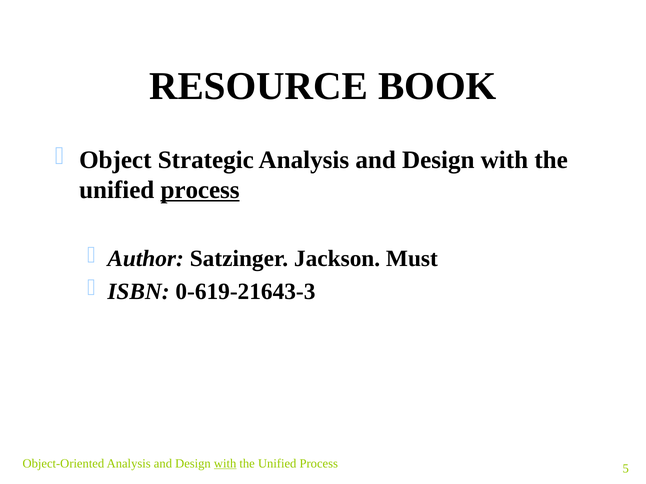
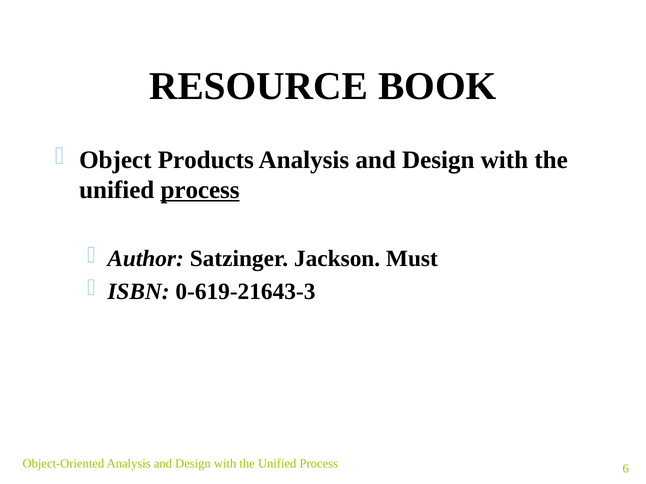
Strategic: Strategic -> Products (206, 160)
with underline: present -> none (225, 464)
5: 5 -> 6 (626, 469)
